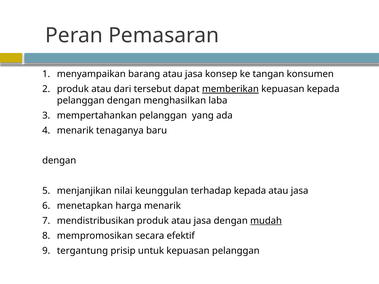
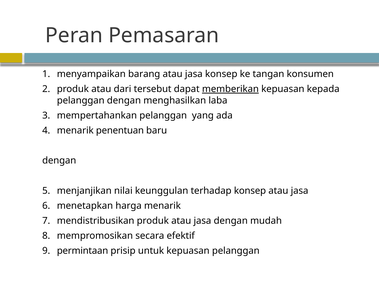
tenaganya: tenaganya -> penentuan (120, 131)
terhadap kepada: kepada -> konsep (250, 191)
mudah underline: present -> none (266, 221)
tergantung: tergantung -> permintaan (83, 251)
